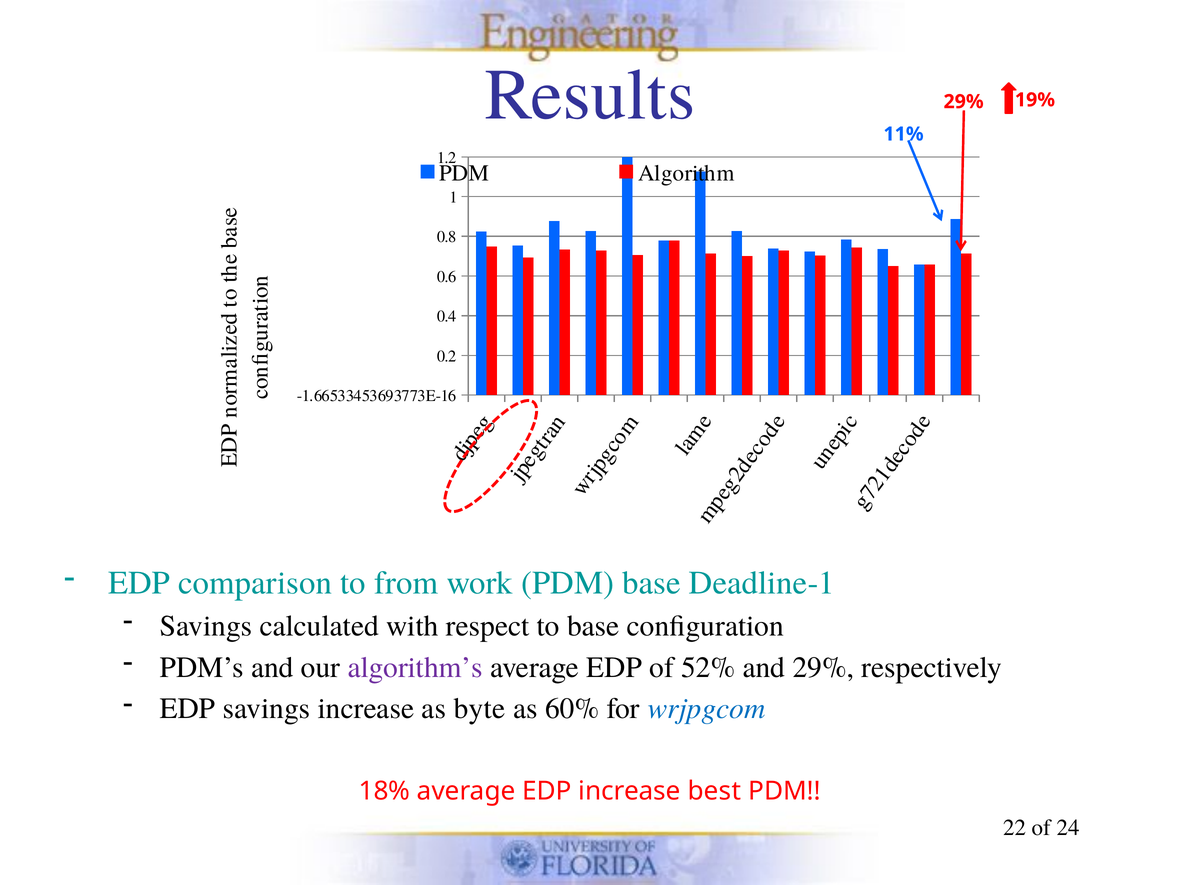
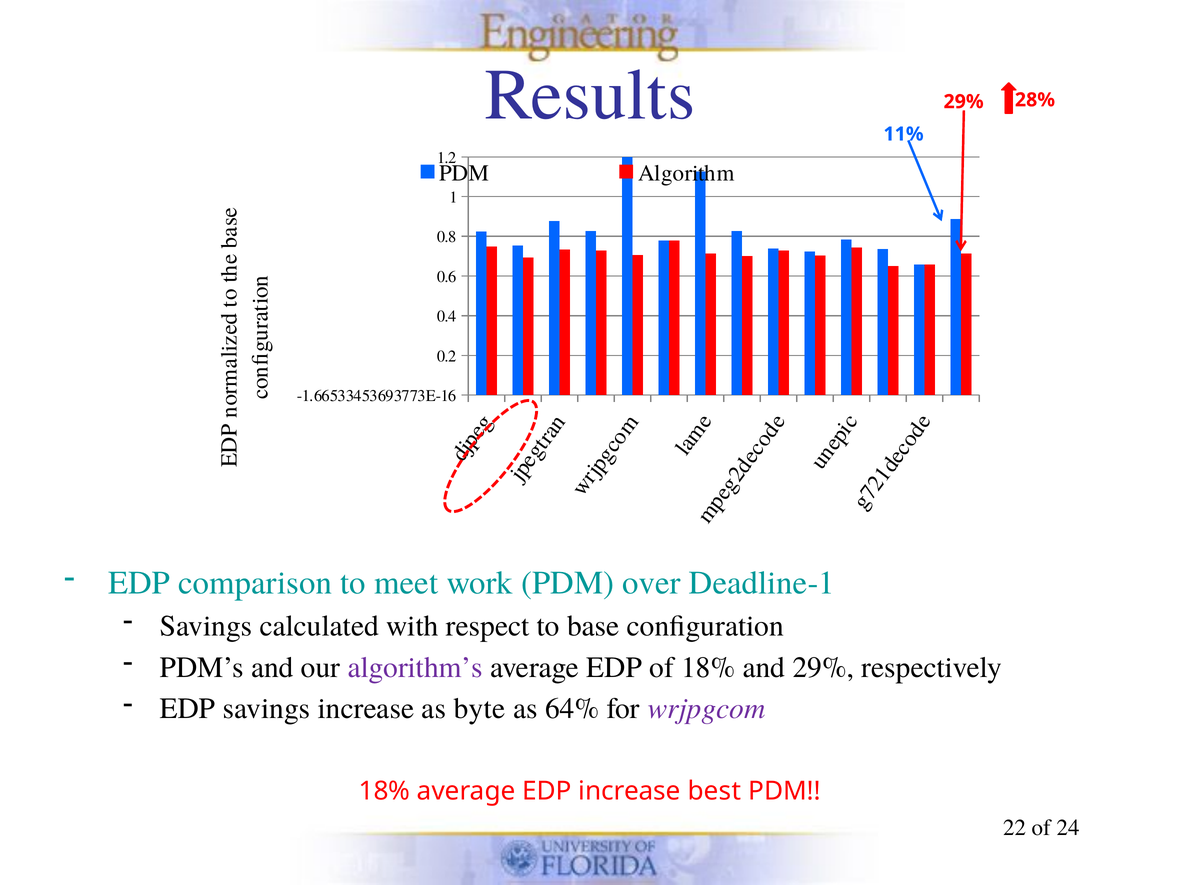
19%: 19% -> 28% (1035, 100)
from: from -> meet (406, 583)
PDM base: base -> over (651, 583)
of 52%: 52% -> 18% (708, 667)
60%: 60% -> 64% (572, 709)
wrjpgcom colour: blue -> purple (706, 709)
